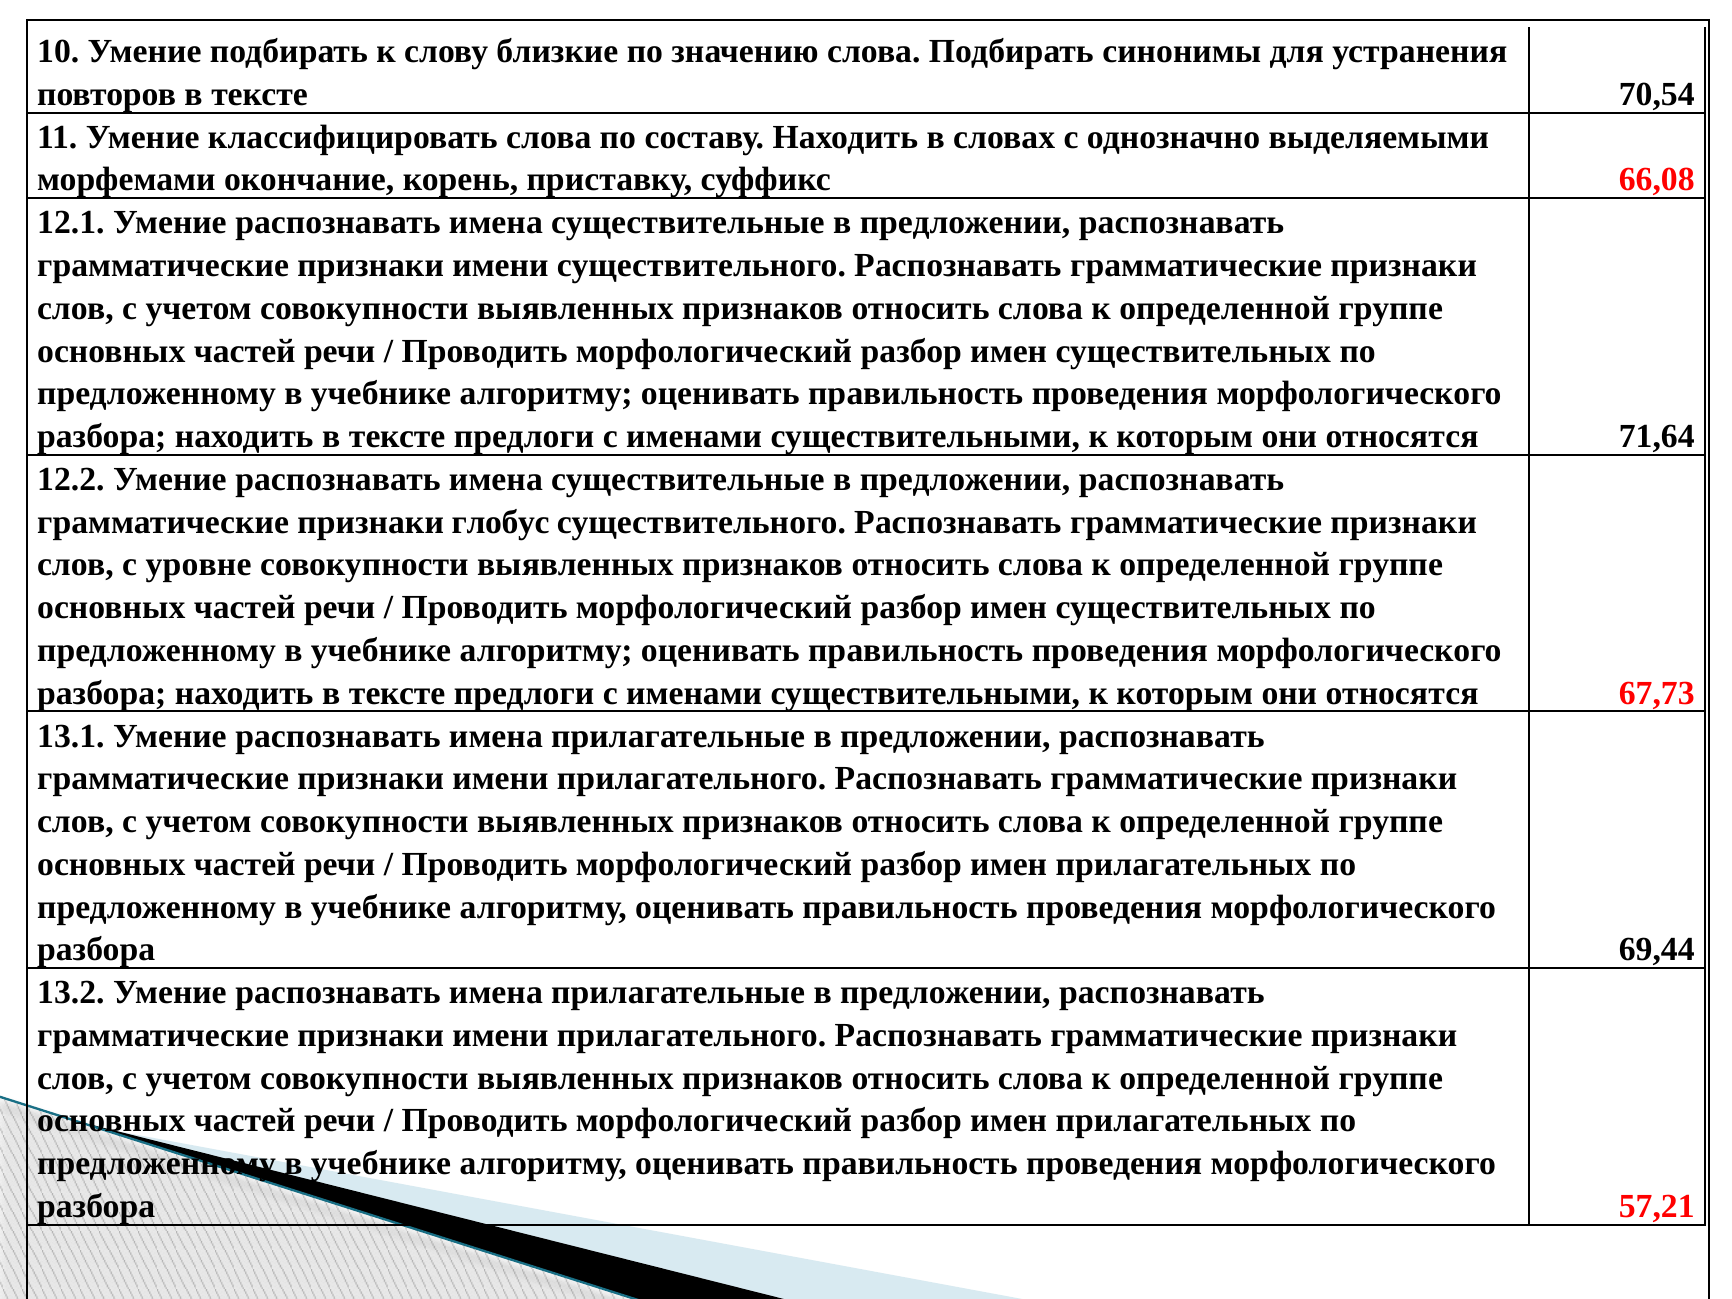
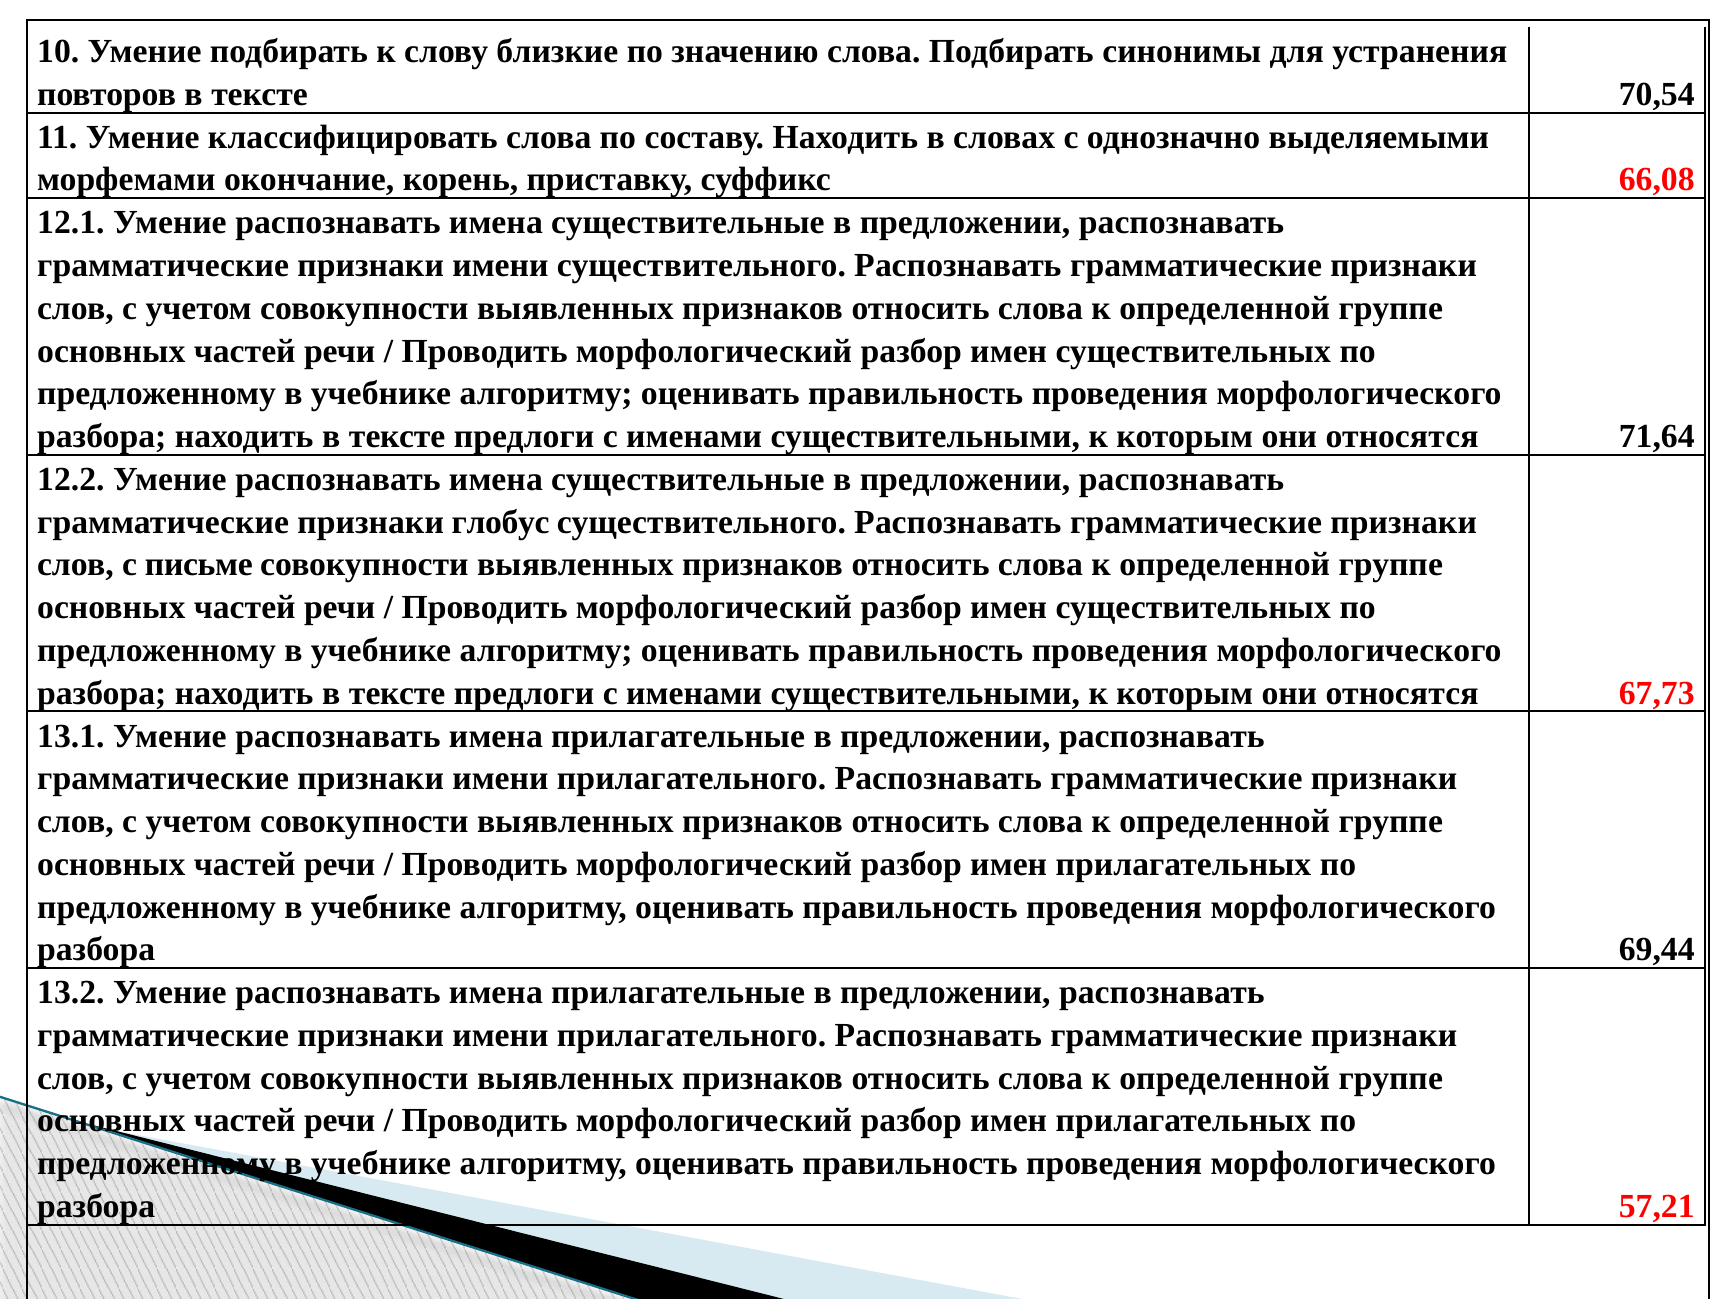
уровне: уровне -> письме (199, 565)
